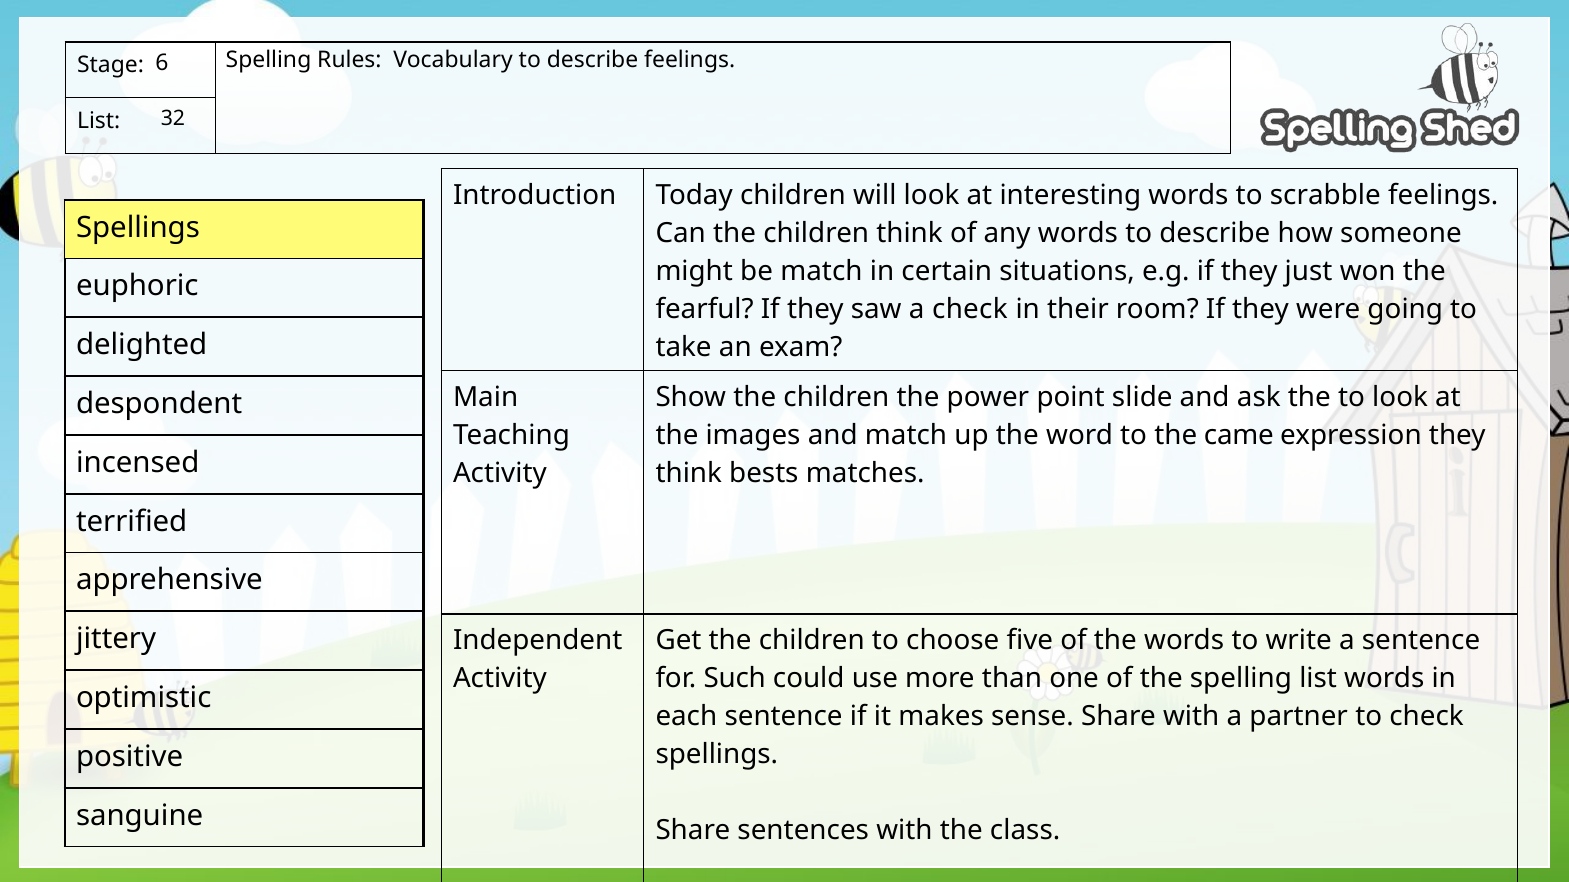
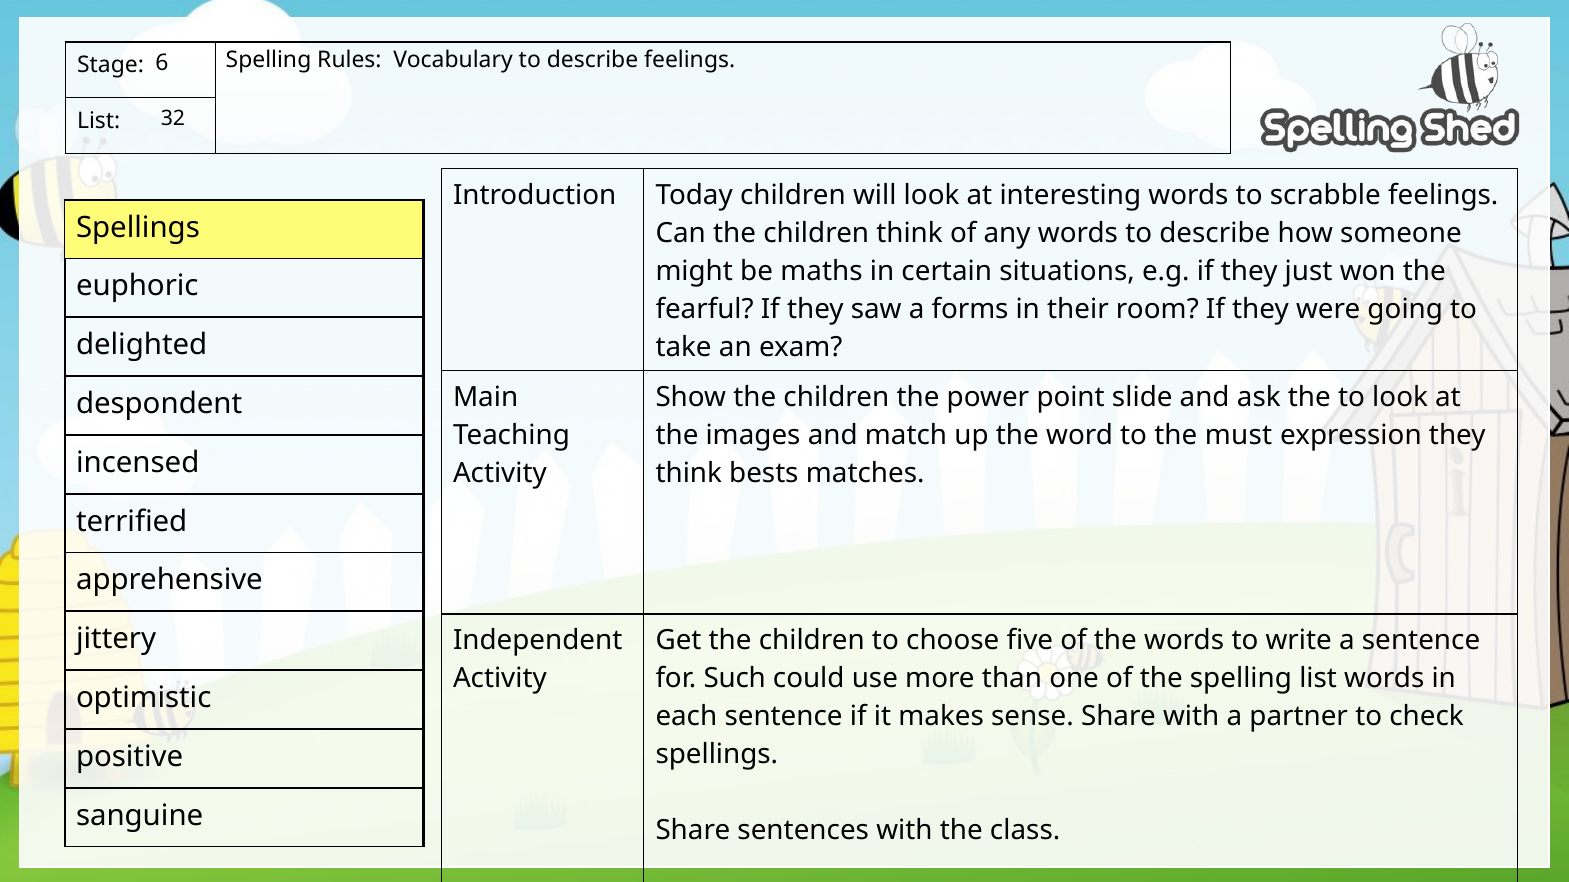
be match: match -> maths (821, 271)
a check: check -> forms (970, 309)
came: came -> must (1239, 435)
